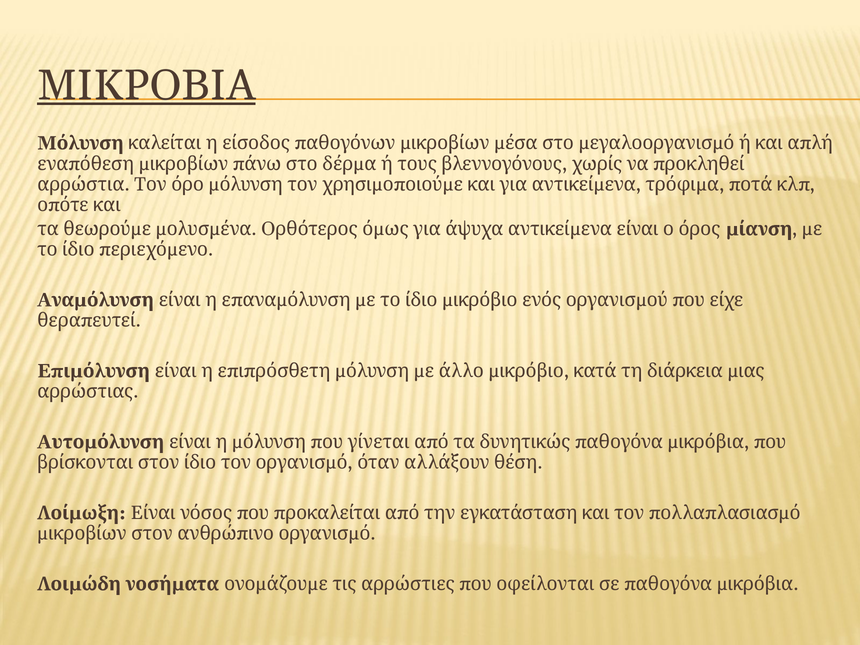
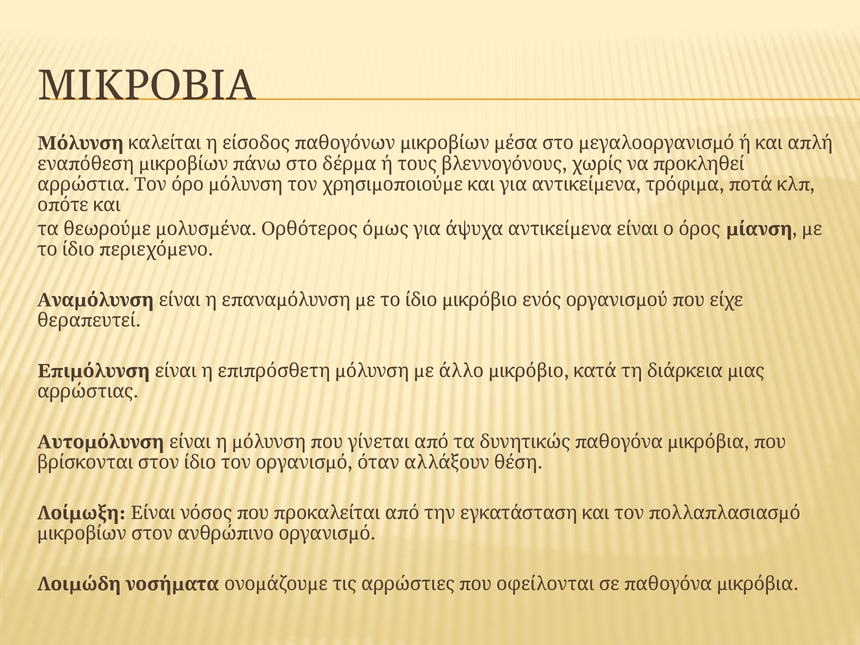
ΜΙΚΡΟΒΙΑ underline: present -> none (146, 85)
